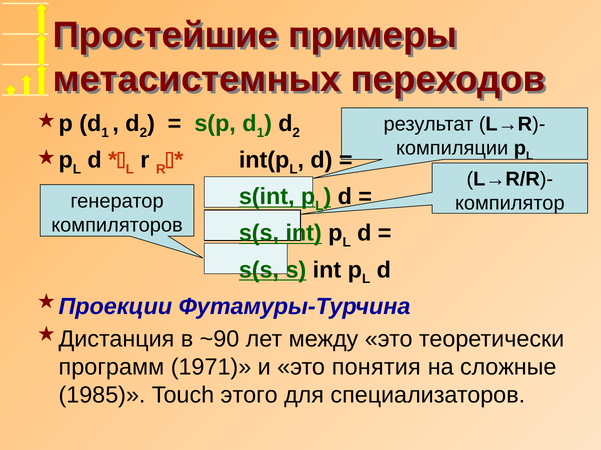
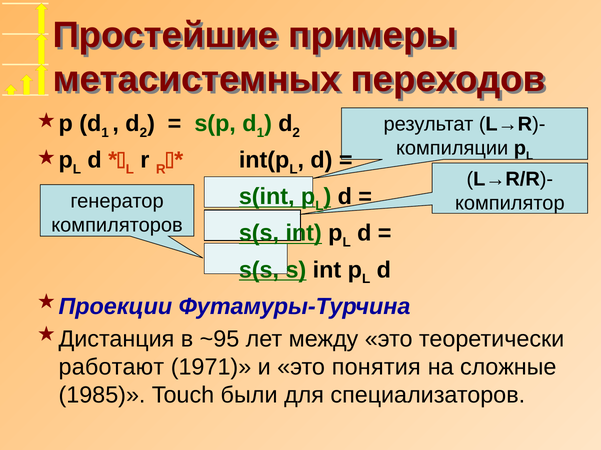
~90: ~90 -> ~95 (220, 340)
программ: программ -> работают (111, 368)
этого: этого -> были (249, 396)
